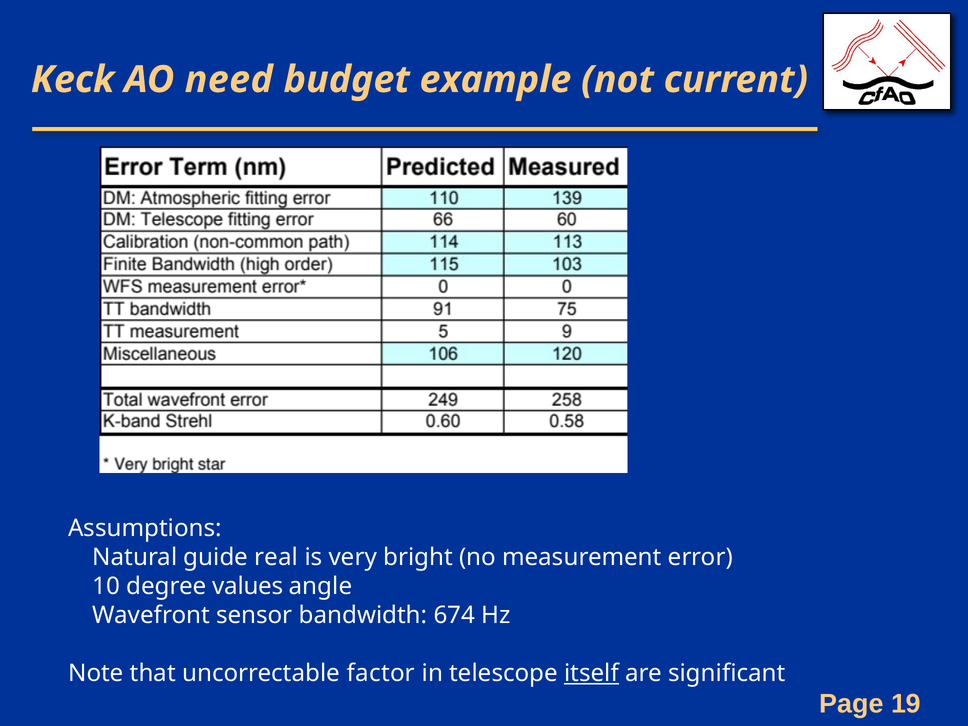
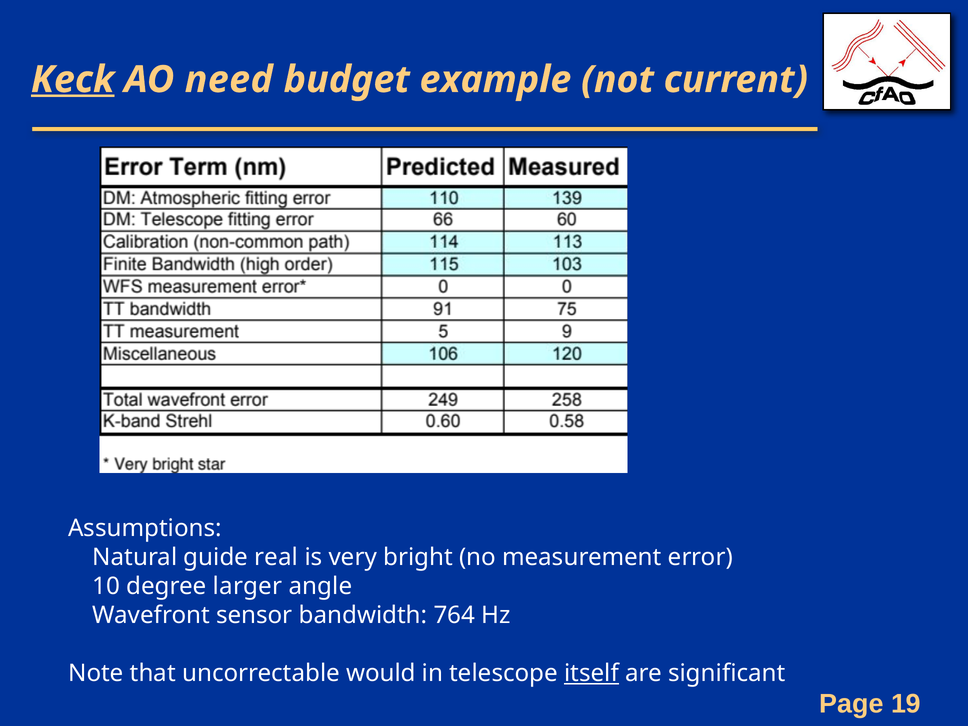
Keck underline: none -> present (73, 80)
values: values -> larger (248, 586)
674: 674 -> 764 (454, 615)
factor: factor -> would (381, 673)
